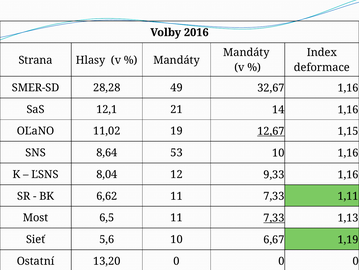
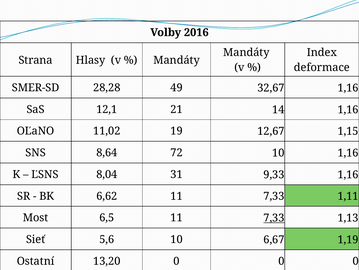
12,67 underline: present -> none (271, 131)
53: 53 -> 72 (177, 152)
12: 12 -> 31 (177, 174)
